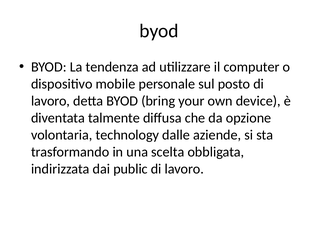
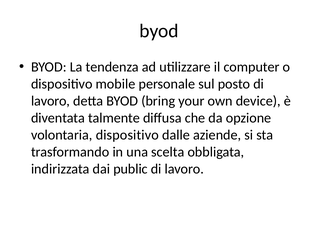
volontaria technology: technology -> dispositivo (127, 135)
